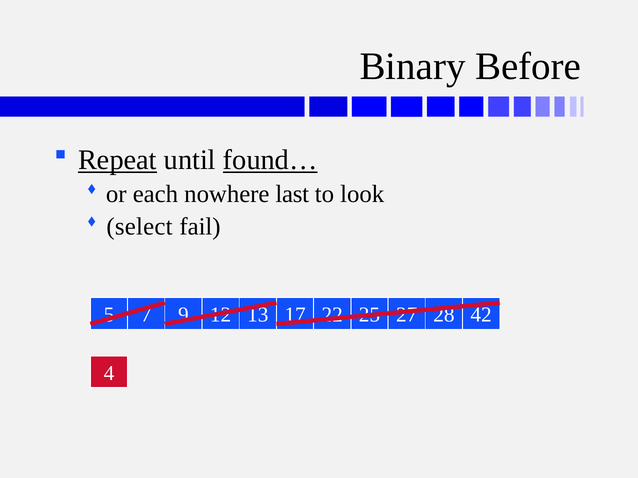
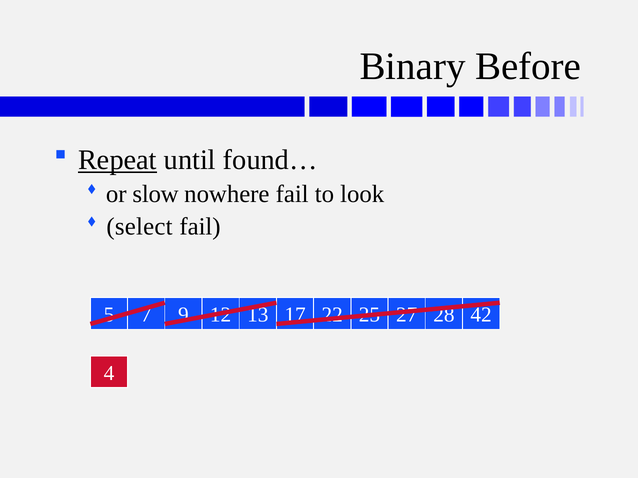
found… underline: present -> none (270, 160)
each: each -> slow (156, 194)
nowhere last: last -> fail (292, 194)
